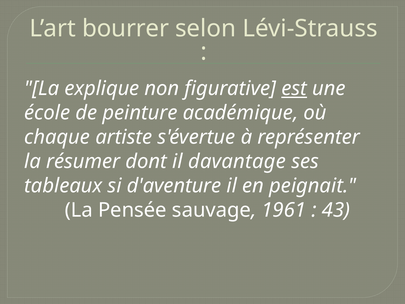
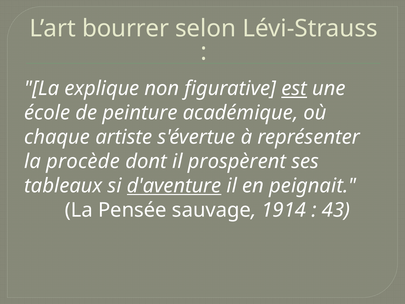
résumer: résumer -> procède (83, 161)
davantage: davantage -> prospèrent (237, 161)
d'aventure underline: none -> present (174, 186)
1961: 1961 -> 1914 (284, 210)
